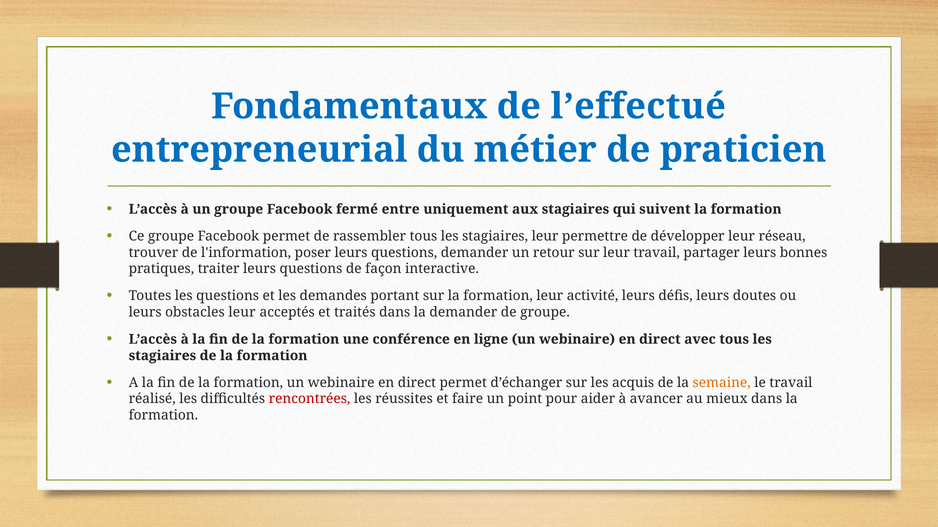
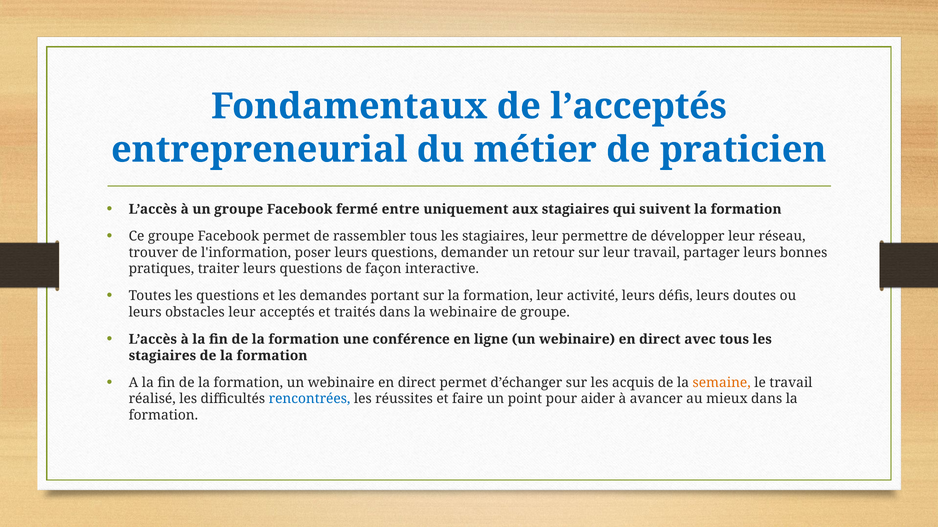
l’effectué: l’effectué -> l’acceptés (639, 107)
la demander: demander -> webinaire (463, 313)
rencontrées colour: red -> blue (310, 399)
